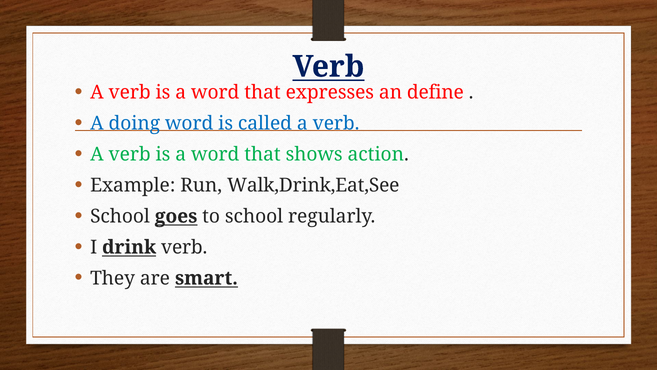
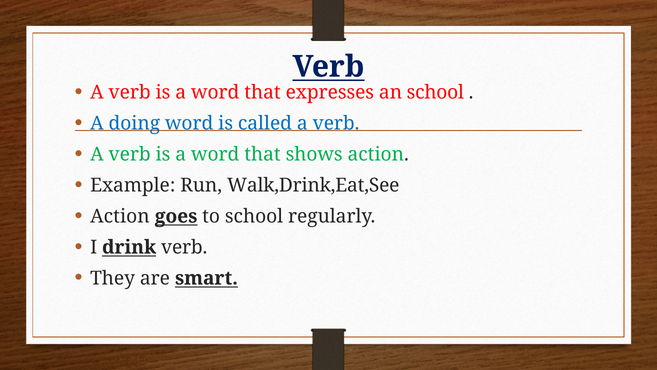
an define: define -> school (435, 92)
School: School -> Action (120, 216)
